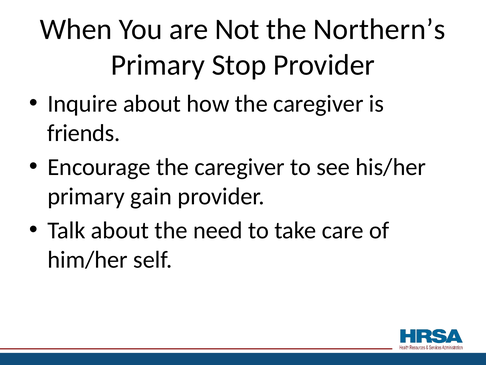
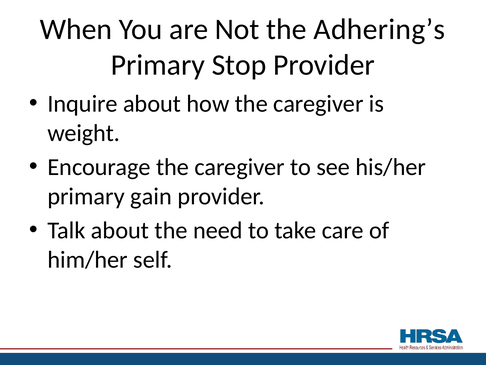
Northern’s: Northern’s -> Adhering’s (379, 29)
friends: friends -> weight (84, 133)
